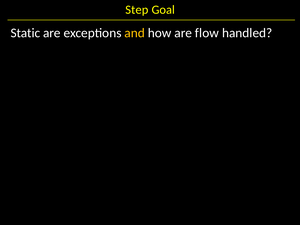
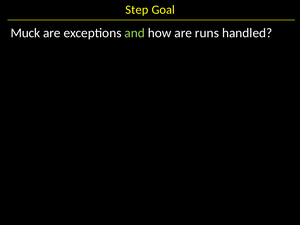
Static: Static -> Muck (25, 33)
and colour: yellow -> light green (135, 33)
flow: flow -> runs (207, 33)
